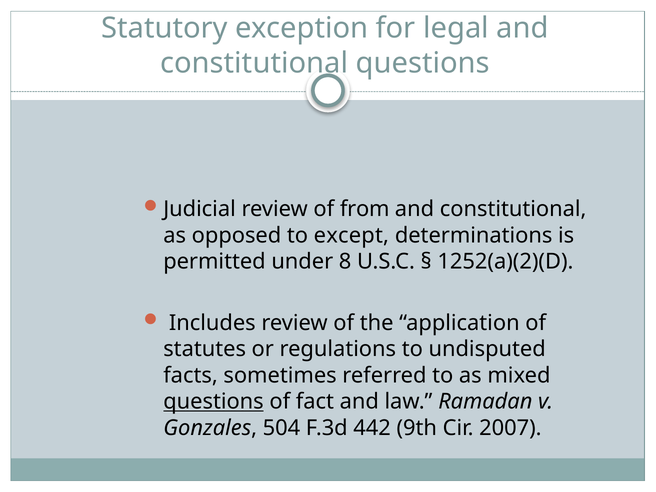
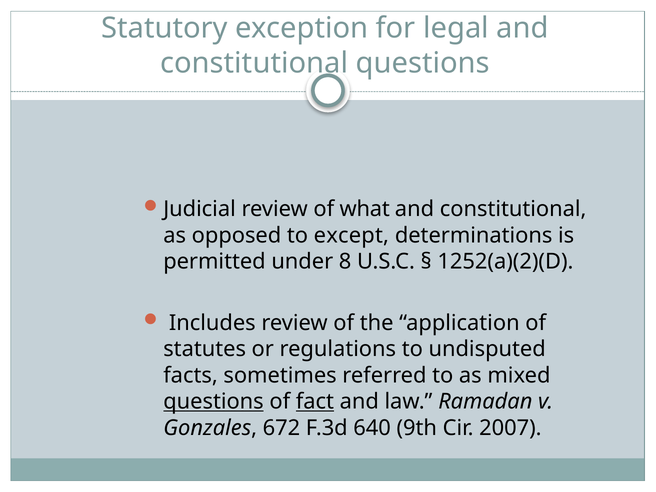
from: from -> what (365, 209)
fact underline: none -> present (315, 402)
504: 504 -> 672 (281, 428)
442: 442 -> 640 (372, 428)
